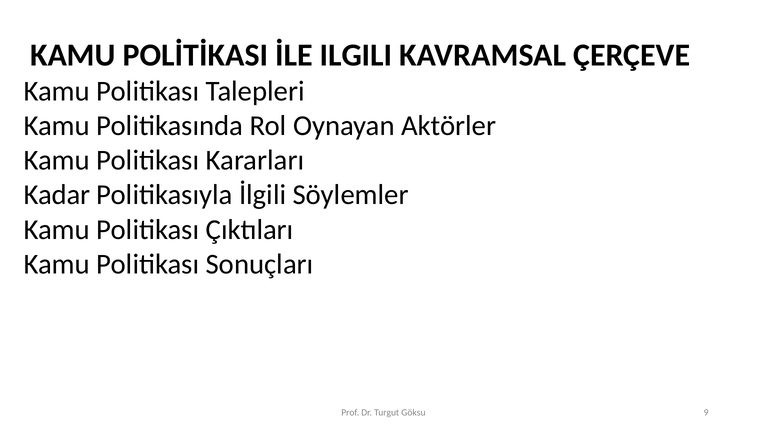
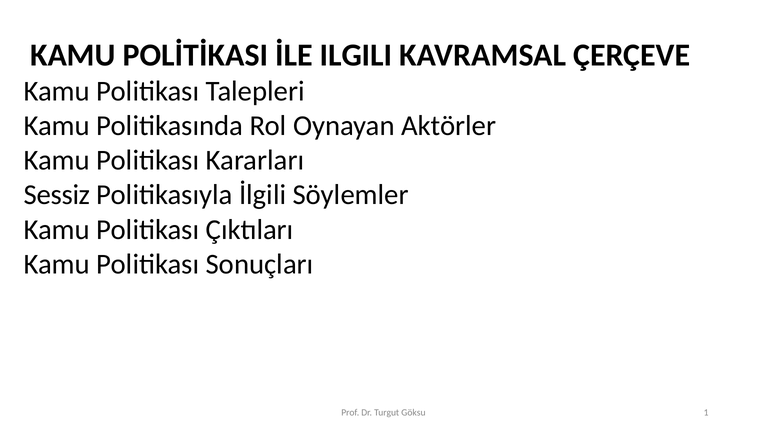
Kadar: Kadar -> Sessiz (57, 195)
9: 9 -> 1 (706, 412)
